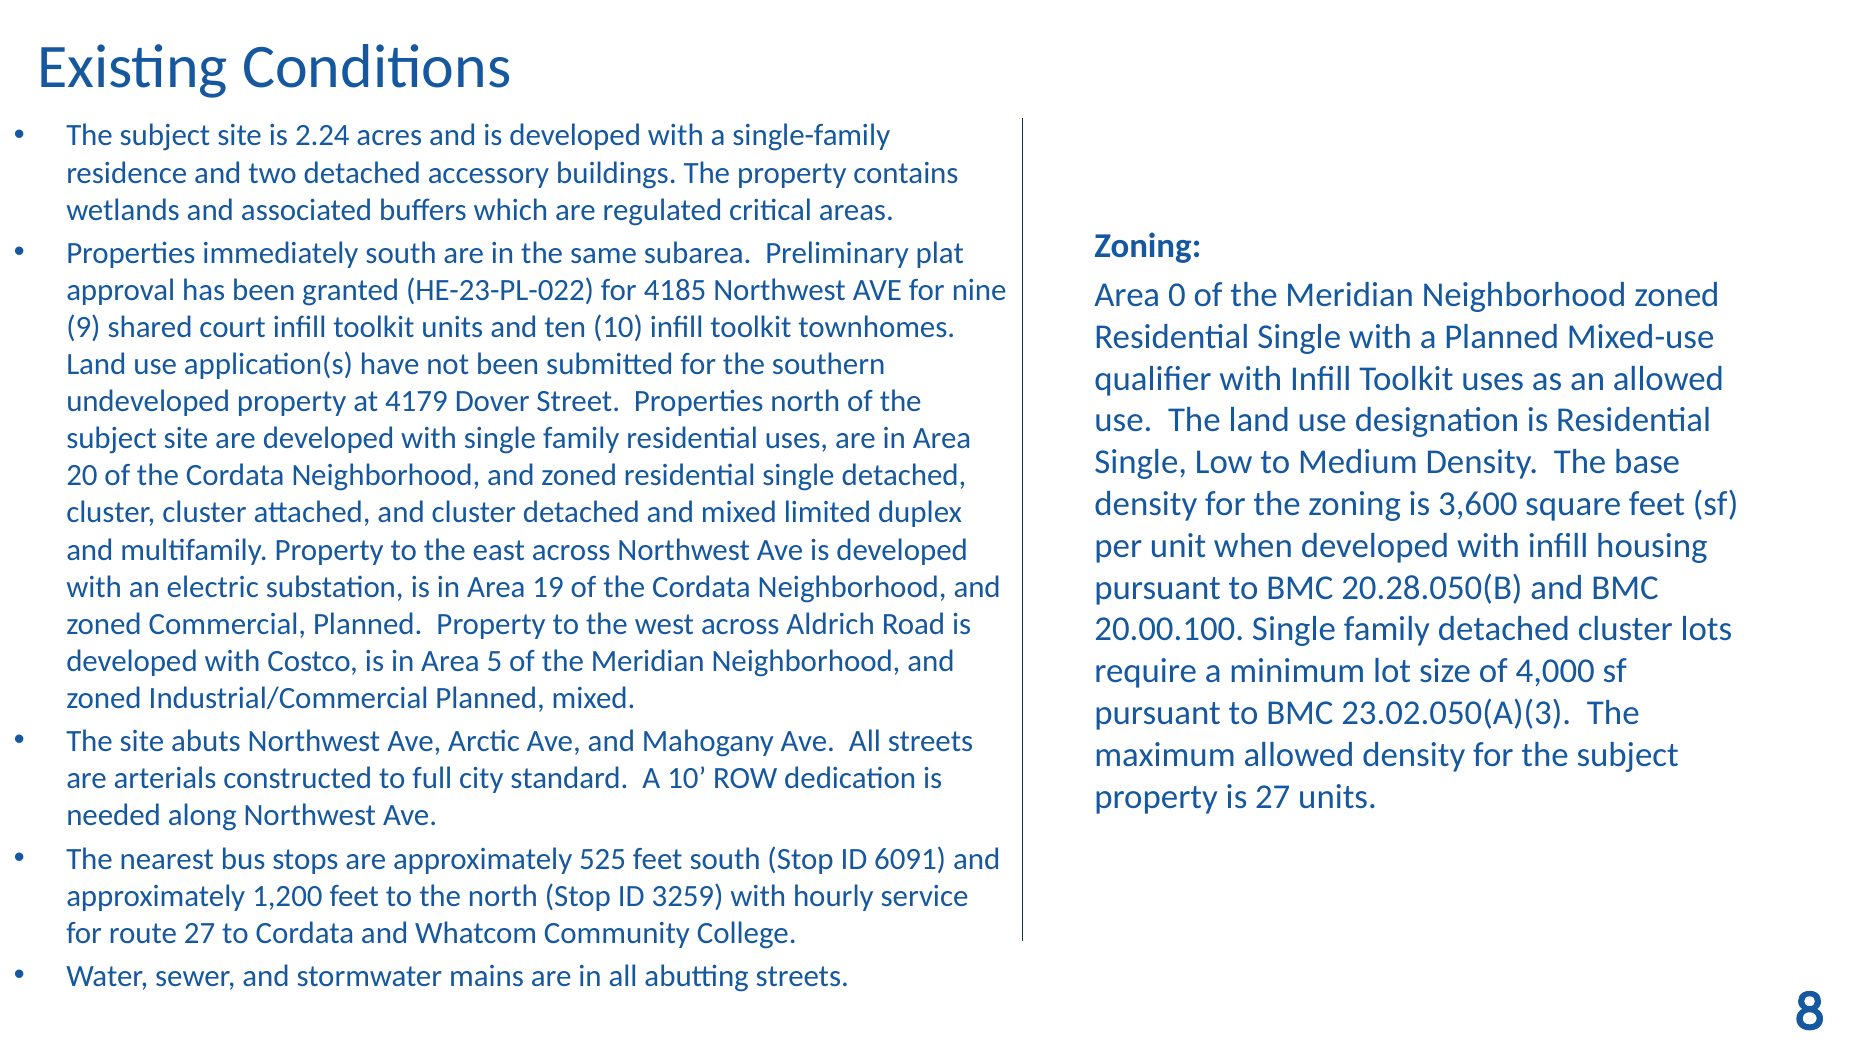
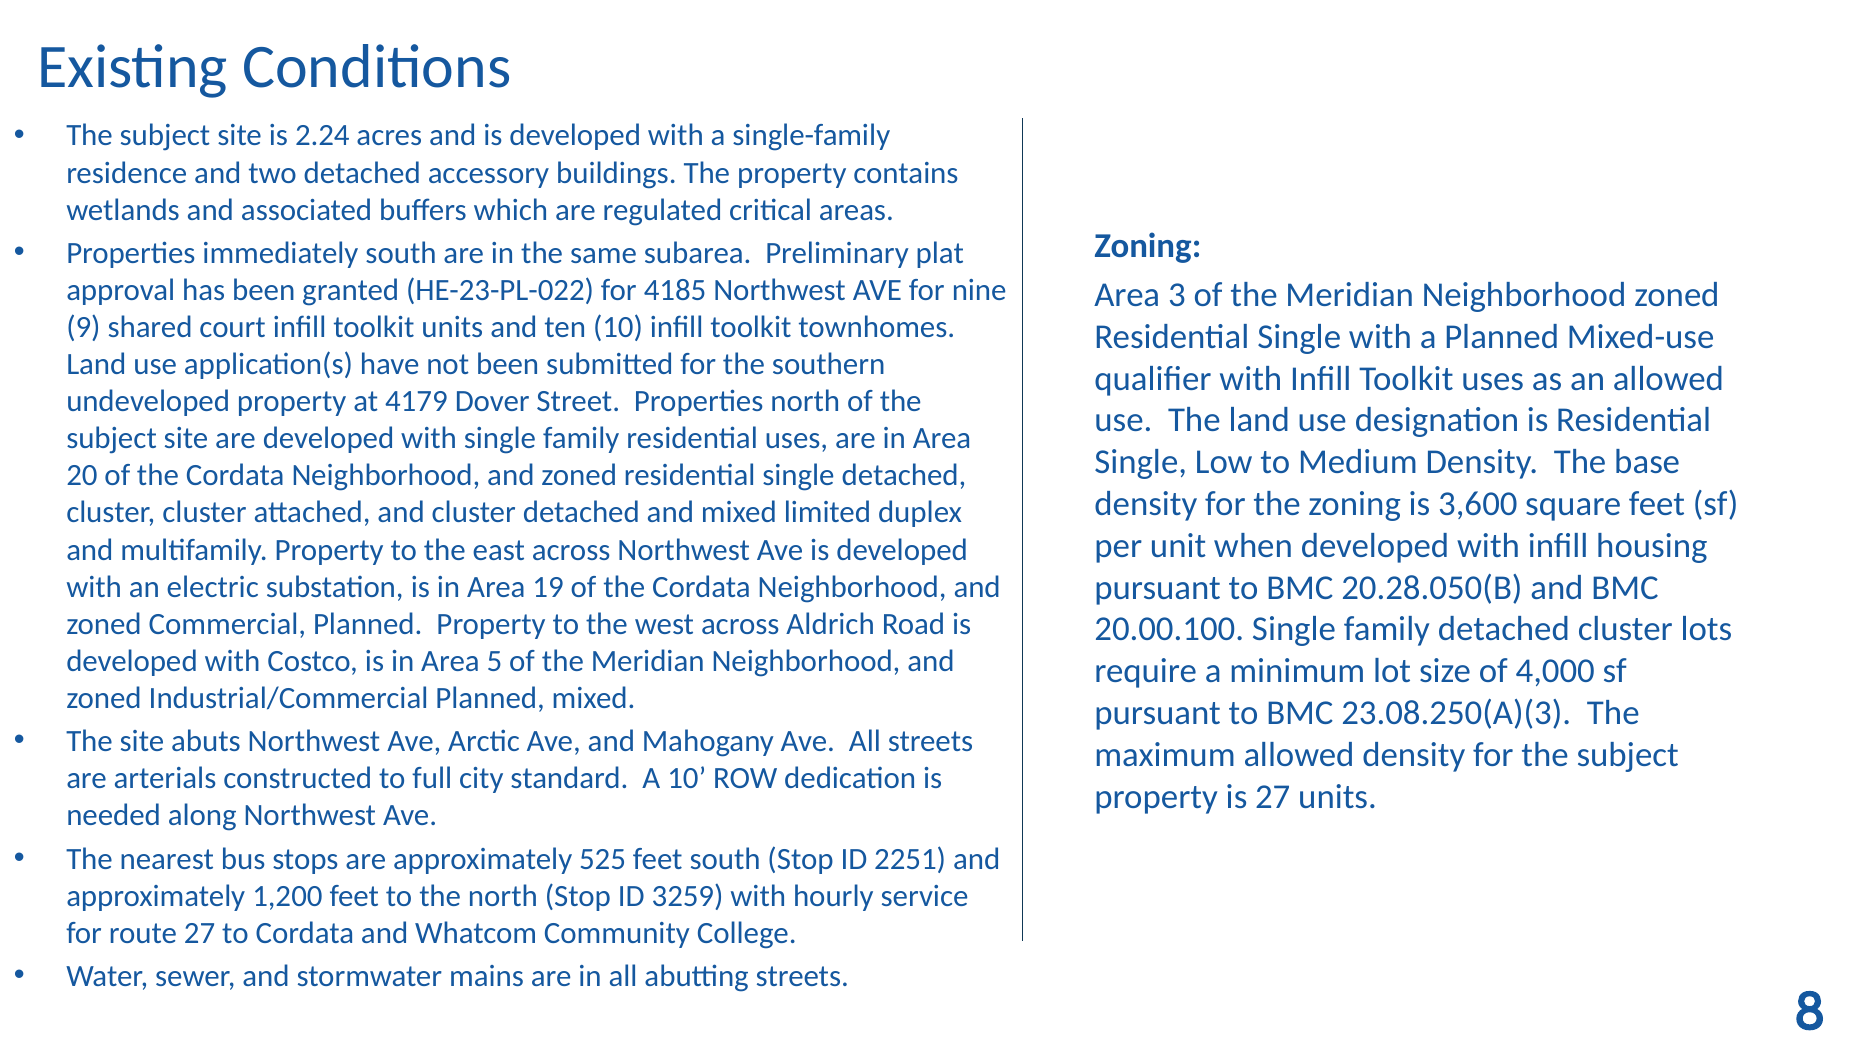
0: 0 -> 3 (1177, 295)
23.02.050(A)(3: 23.02.050(A)(3 -> 23.08.250(A)(3 (1456, 713)
6091: 6091 -> 2251 (910, 859)
